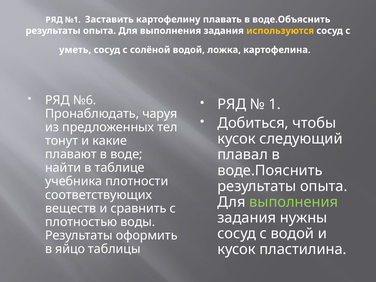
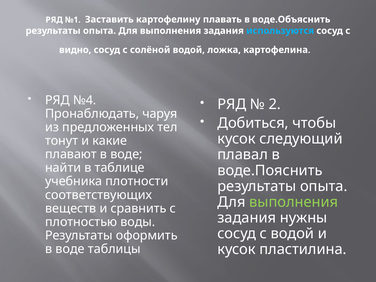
используются colour: yellow -> light blue (280, 31)
уметь: уметь -> видно (75, 50)
№6: №6 -> №4 (85, 100)
1: 1 -> 2 (275, 104)
яйцо: яйцо -> воде (70, 249)
